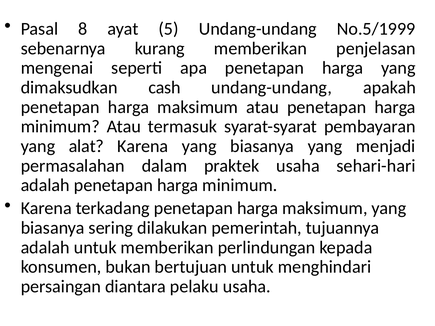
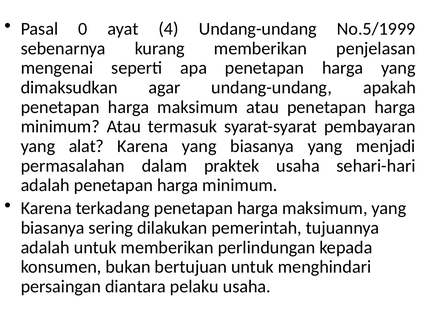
8: 8 -> 0 (83, 29)
5: 5 -> 4 (169, 29)
cash: cash -> agar (164, 88)
